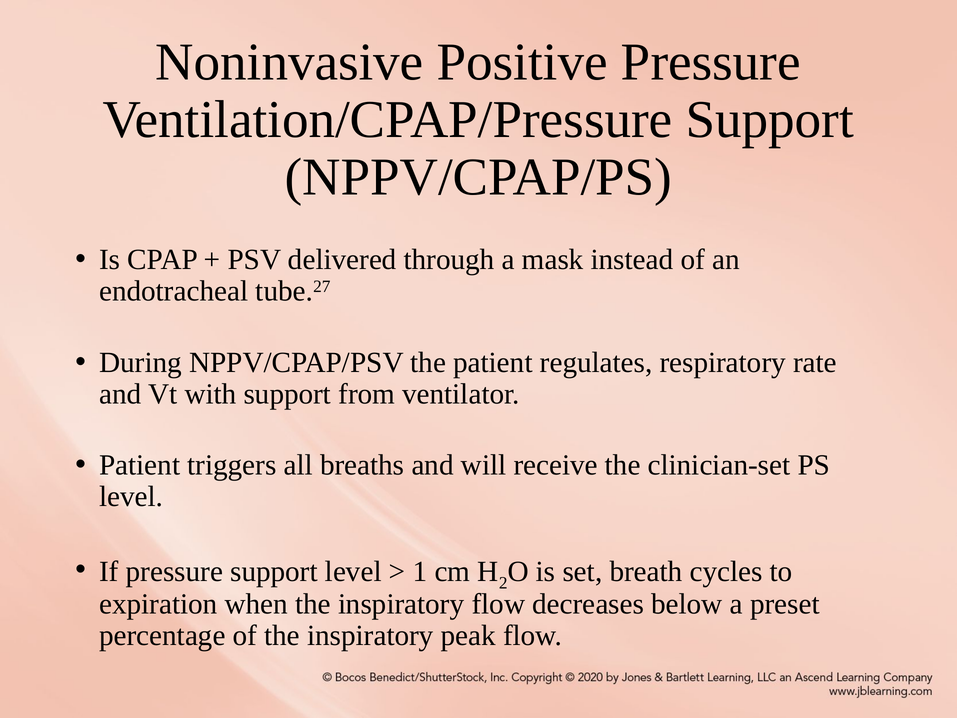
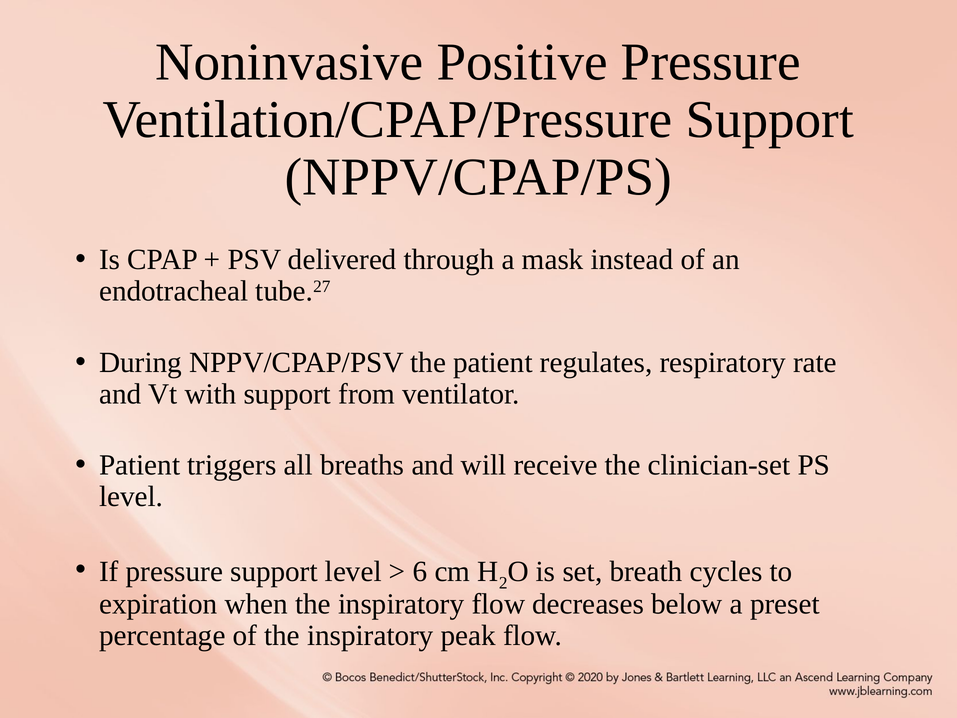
1: 1 -> 6 (420, 571)
